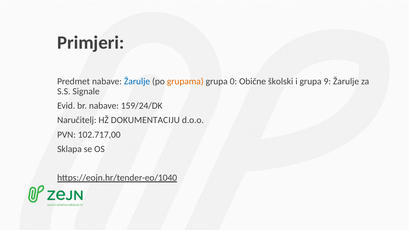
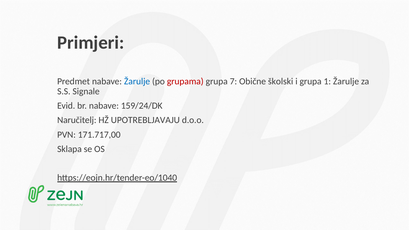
grupama colour: orange -> red (185, 81)
0: 0 -> 7 (233, 81)
9: 9 -> 1 (327, 81)
DOKUMENTACIJU: DOKUMENTACIJU -> UPOTREBLJAVAJU (145, 120)
102.717,00: 102.717,00 -> 171.717,00 (99, 135)
